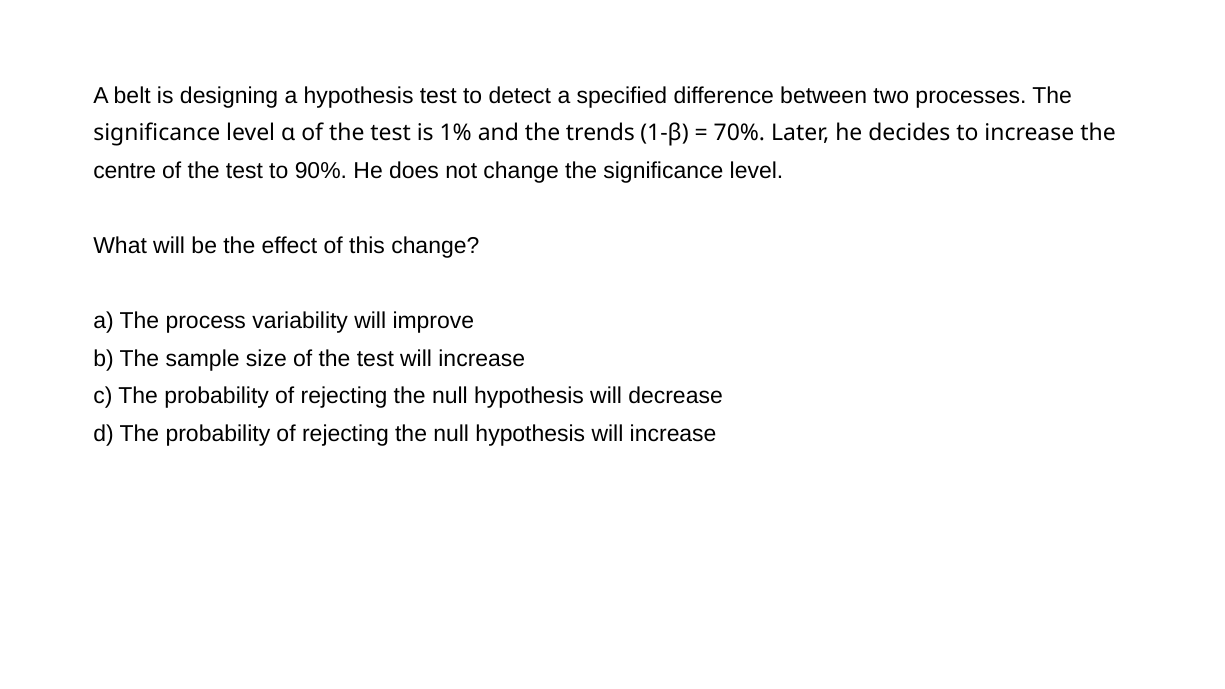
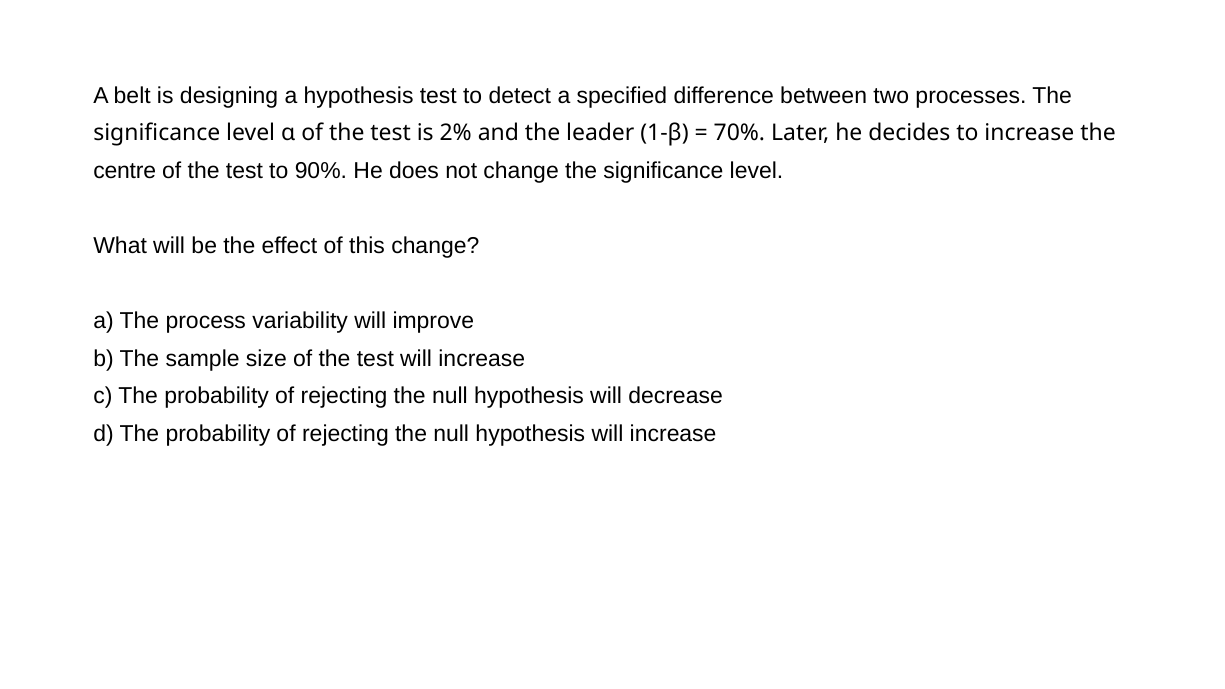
1%: 1% -> 2% (456, 133)
trends: trends -> leader (600, 133)
